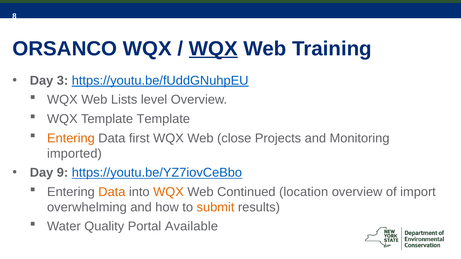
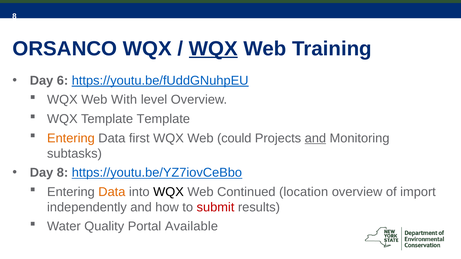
3: 3 -> 6 (63, 81)
Lists: Lists -> With (124, 100)
close: close -> could (234, 138)
and underline: none -> present (315, 138)
imported: imported -> subtasks (74, 154)
Day 9: 9 -> 8 (63, 173)
WQX colour: orange -> black (169, 192)
overwhelming: overwhelming -> independently (87, 207)
submit colour: orange -> red (216, 207)
